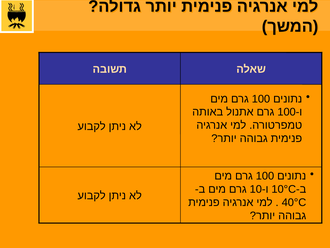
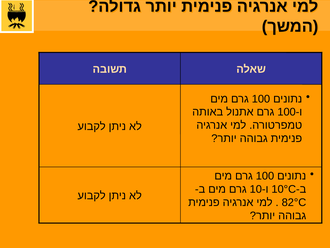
40°C: 40°C -> 82°C (294, 202)
